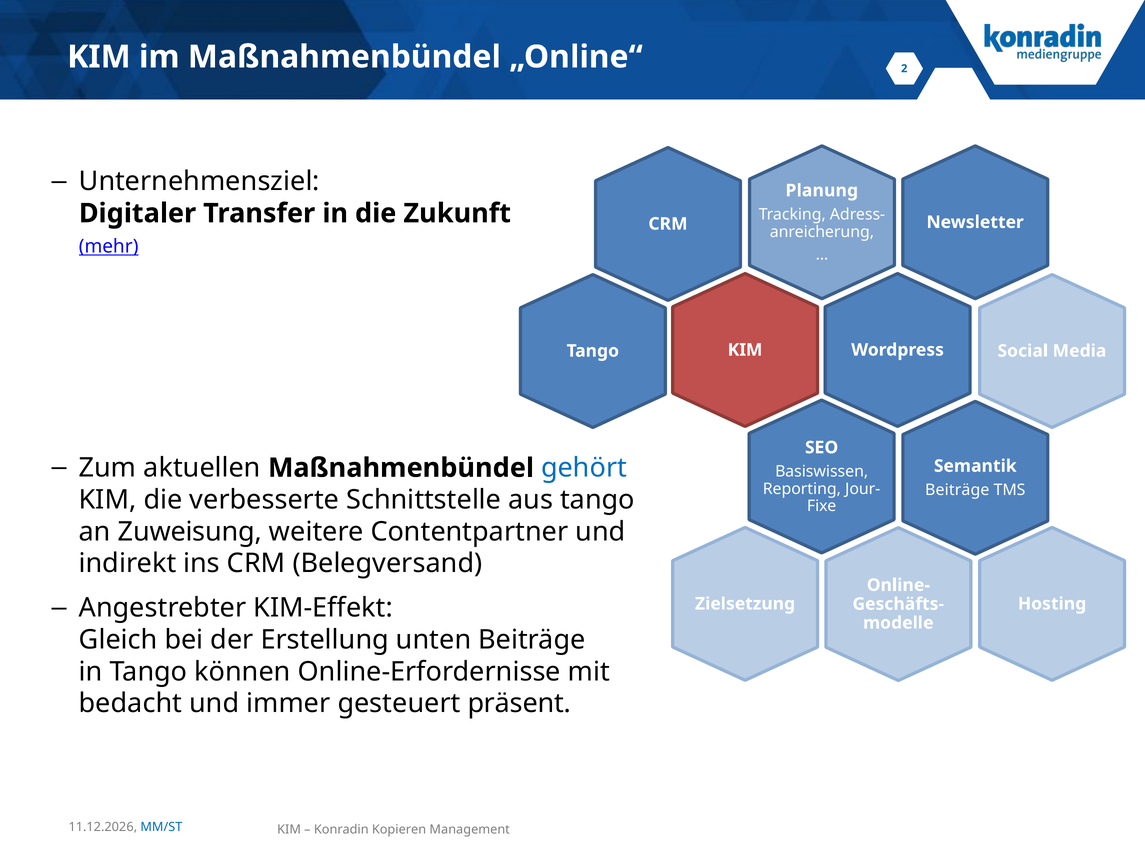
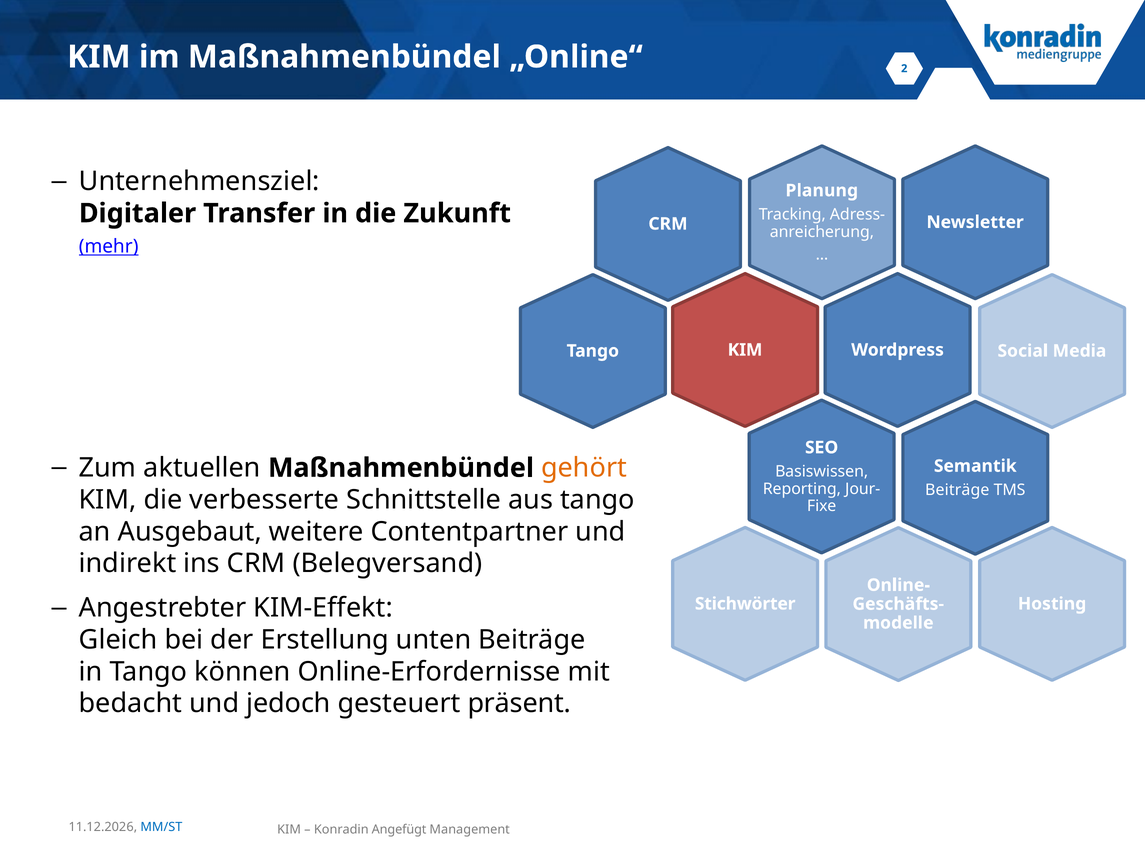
gehört colour: blue -> orange (584, 468)
Zuweisung: Zuweisung -> Ausgebaut (190, 531)
Zielsetzung: Zielsetzung -> Stichwörter (745, 604)
immer: immer -> jedoch (288, 703)
Kopieren: Kopieren -> Angefügt (399, 829)
